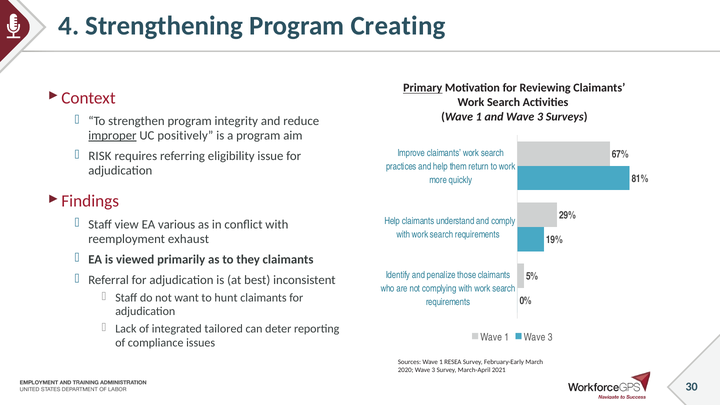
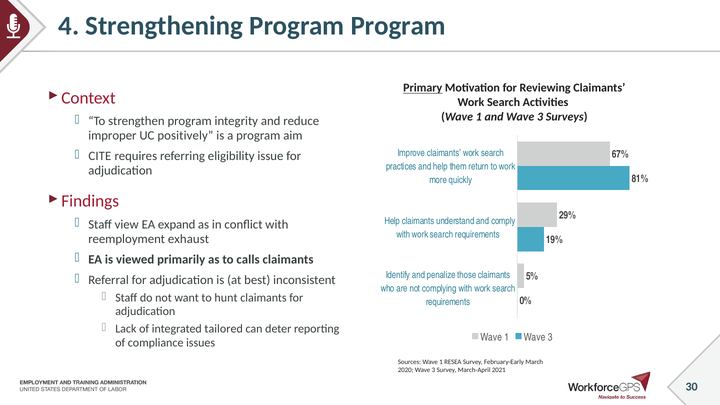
Program Creating: Creating -> Program (398, 26)
improper underline: present -> none (112, 136)
RISK: RISK -> CITE (100, 156)
various: various -> expand (177, 224)
they: they -> calls (248, 259)
